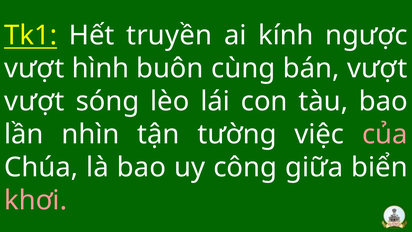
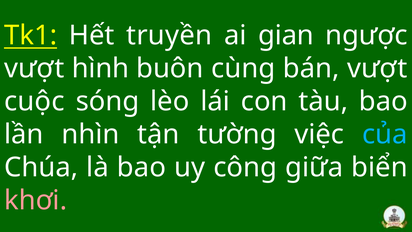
kính: kính -> gian (286, 35)
vượt: vượt -> cuộc (34, 101)
của colour: pink -> light blue (385, 134)
